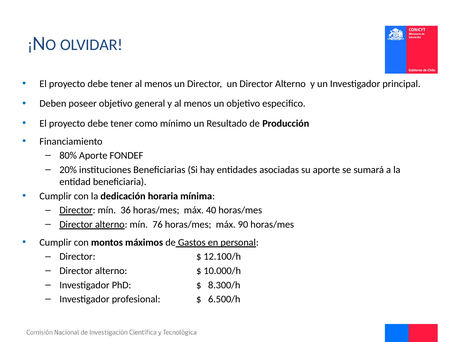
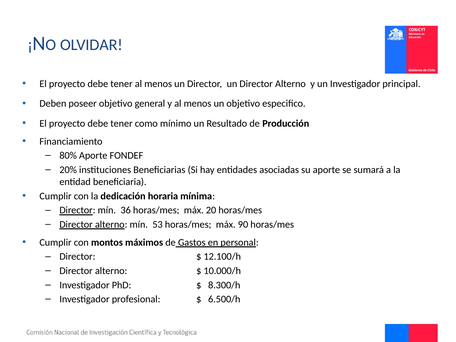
40: 40 -> 20 (211, 210)
76: 76 -> 53 (158, 224)
